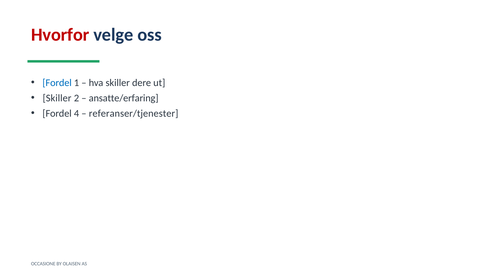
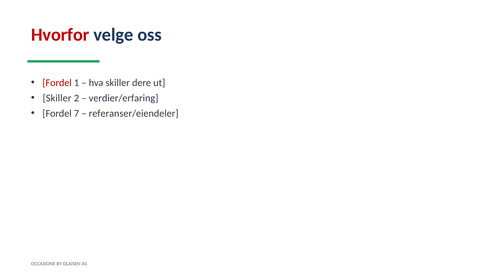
Fordel colour: blue -> red (57, 83)
ansatte/erfaring: ansatte/erfaring -> verdier/erfaring (124, 98)
4: 4 -> 7 (77, 113)
referanser/tjenester: referanser/tjenester -> referanser/eiendeler (134, 113)
